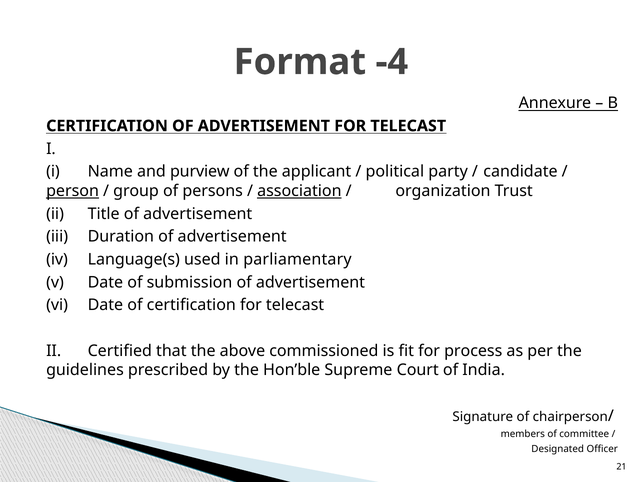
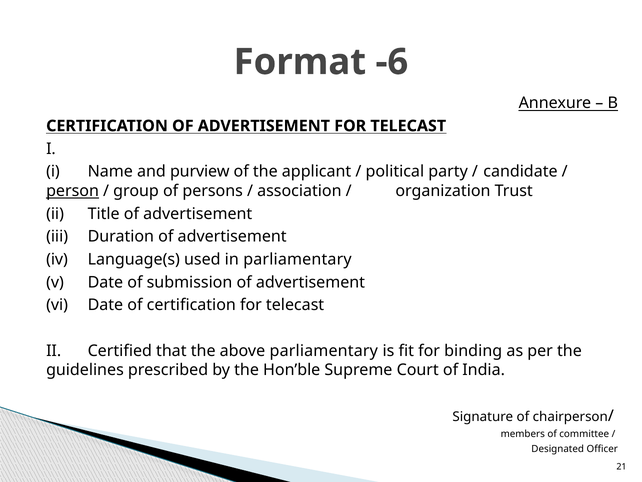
-4: -4 -> -6 (392, 62)
association underline: present -> none (299, 191)
above commissioned: commissioned -> parliamentary (324, 350)
process: process -> binding (473, 350)
